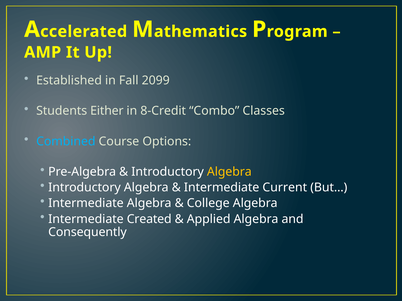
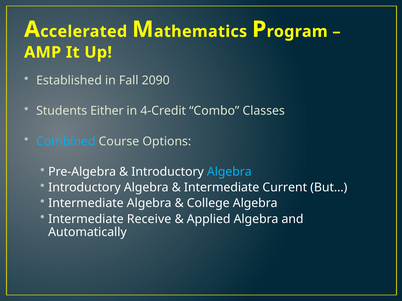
2099: 2099 -> 2090 (156, 81)
8-Credit: 8-Credit -> 4-Credit (163, 111)
Algebra colour: yellow -> light blue (229, 172)
Created: Created -> Receive (149, 219)
Consequently: Consequently -> Automatically (87, 233)
